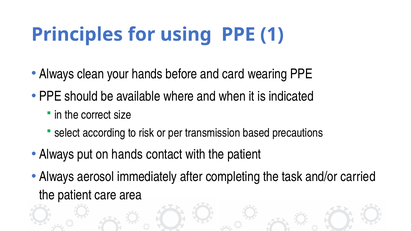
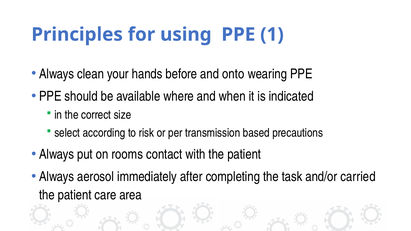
card: card -> onto (233, 74)
on hands: hands -> rooms (127, 155)
